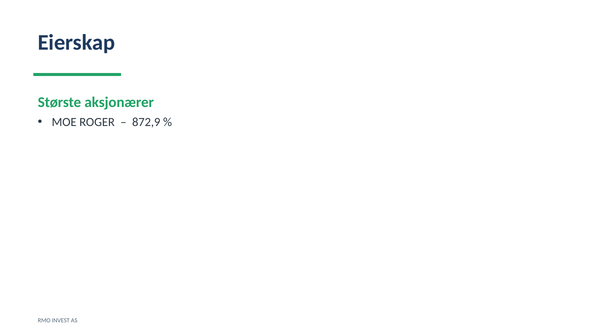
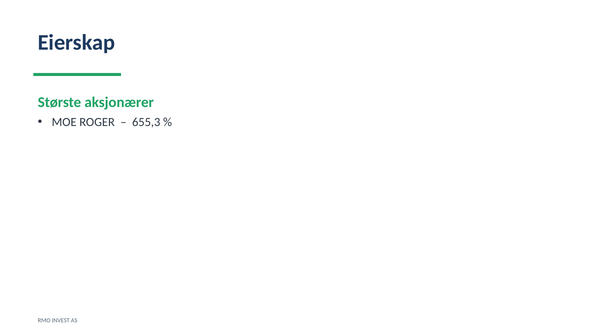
872,9: 872,9 -> 655,3 (146, 122)
